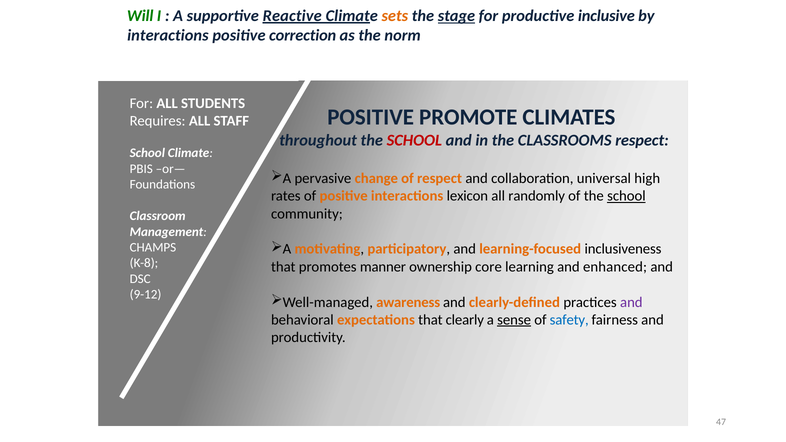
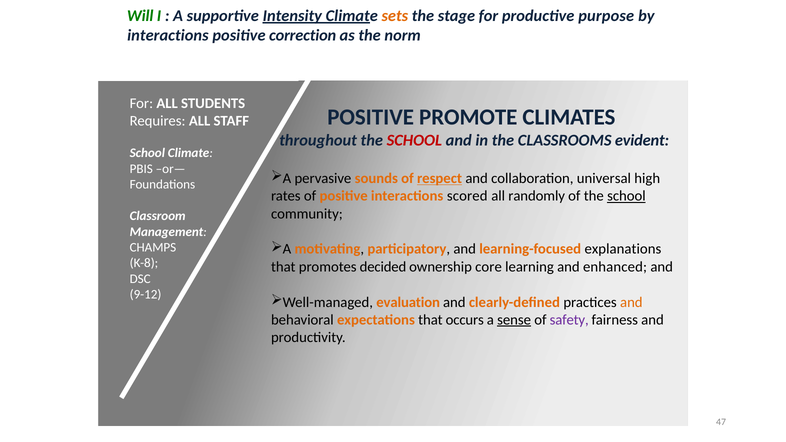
Reactive: Reactive -> Intensity (292, 16)
stage underline: present -> none (456, 16)
inclusive: inclusive -> purpose (606, 16)
CLASSROOMS respect: respect -> evident (642, 140)
change: change -> sounds (376, 178)
respect underline: none -> present (440, 178)
lexicon: lexicon -> scored (467, 196)
inclusiveness: inclusiveness -> explanations (623, 249)
manner: manner -> decided (383, 267)
awareness: awareness -> evaluation (408, 302)
and colour: purple -> orange (631, 302)
clearly: clearly -> occurs (465, 320)
safety colour: blue -> purple (569, 320)
